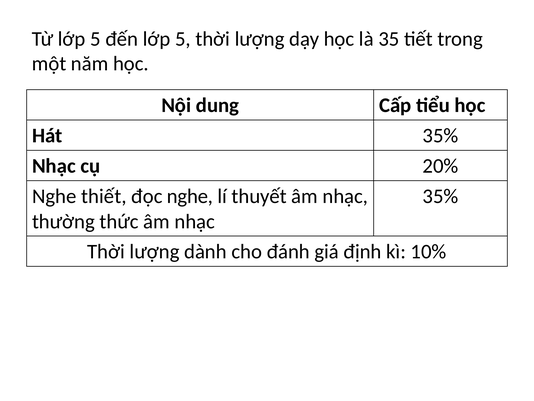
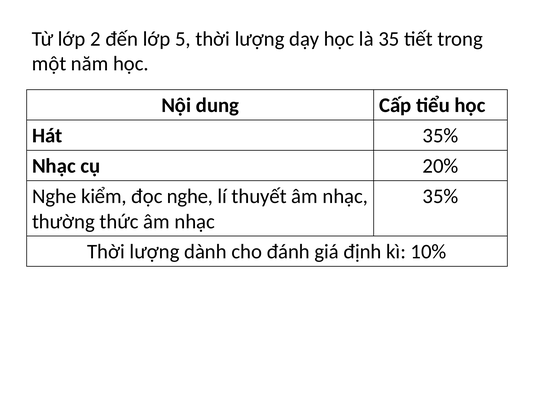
Từ lớp 5: 5 -> 2 (95, 39)
thiết: thiết -> kiểm (104, 196)
